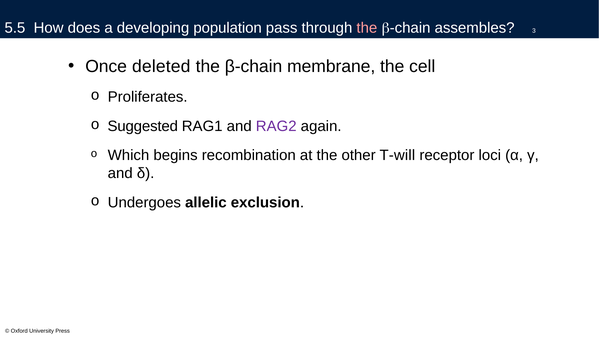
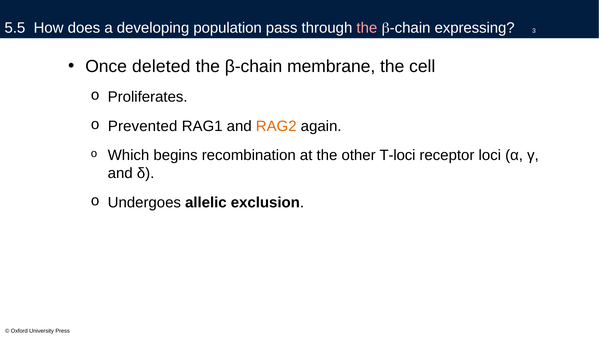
assembles: assembles -> expressing (475, 28)
Suggested: Suggested -> Prevented (143, 126)
RAG2 colour: purple -> orange (276, 126)
T-will: T-will -> T-loci (397, 155)
